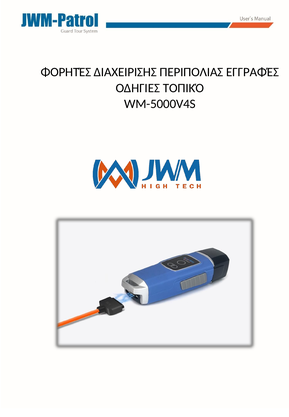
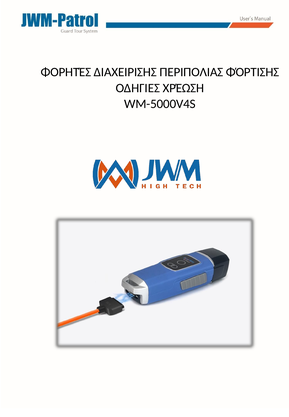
ΕΓΓΡΑΦΈΣ: ΕΓΓΡΑΦΈΣ -> ΦΌΡΤΙΣΗΣ (253, 72)
ΤΟΠΙΚΌ: ΤΟΠΙΚΌ -> ΧΡΈΩΣΗ (183, 88)
